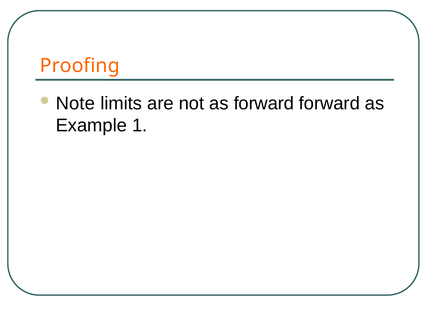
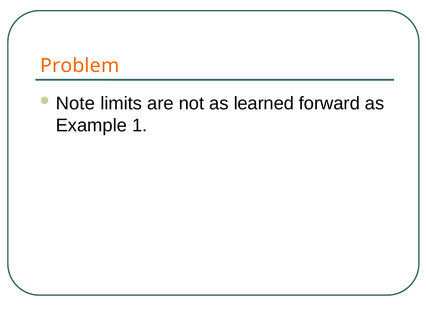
Proofing: Proofing -> Problem (80, 66)
as forward: forward -> learned (264, 103)
